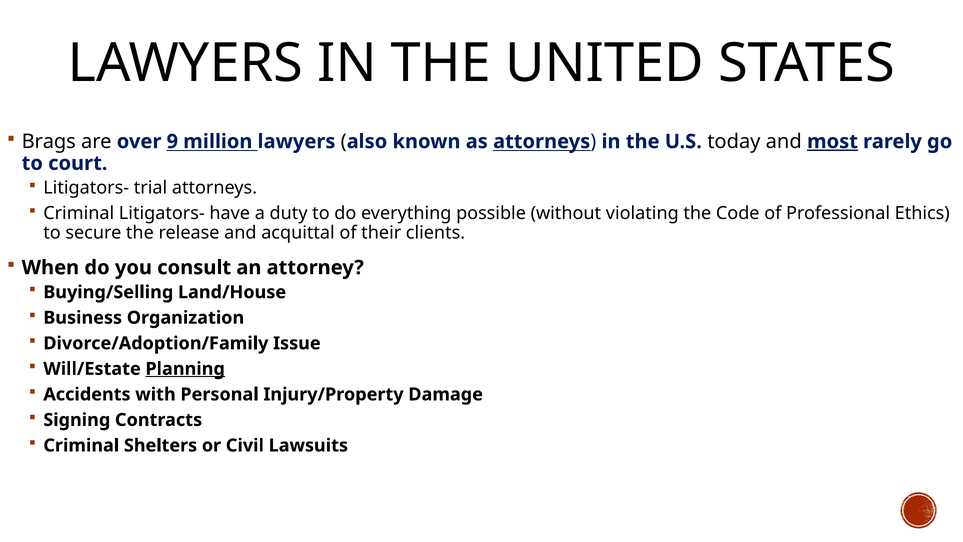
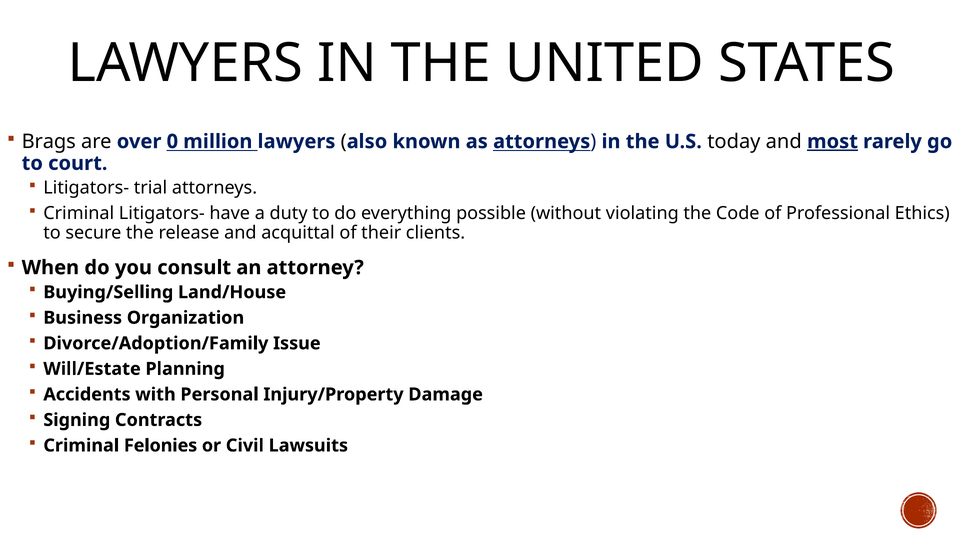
9: 9 -> 0 (172, 141)
Planning underline: present -> none (185, 369)
Shelters: Shelters -> Felonies (161, 445)
